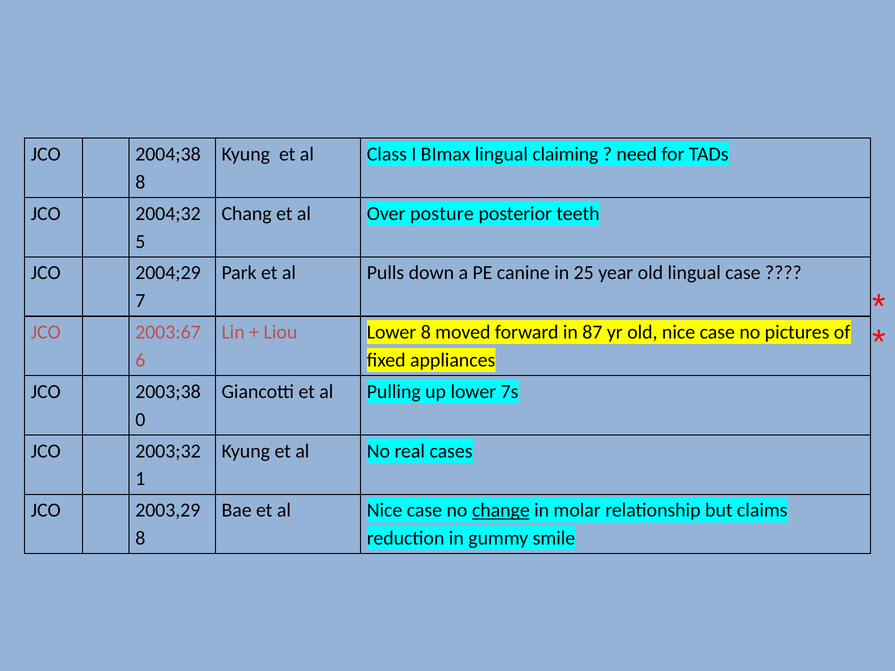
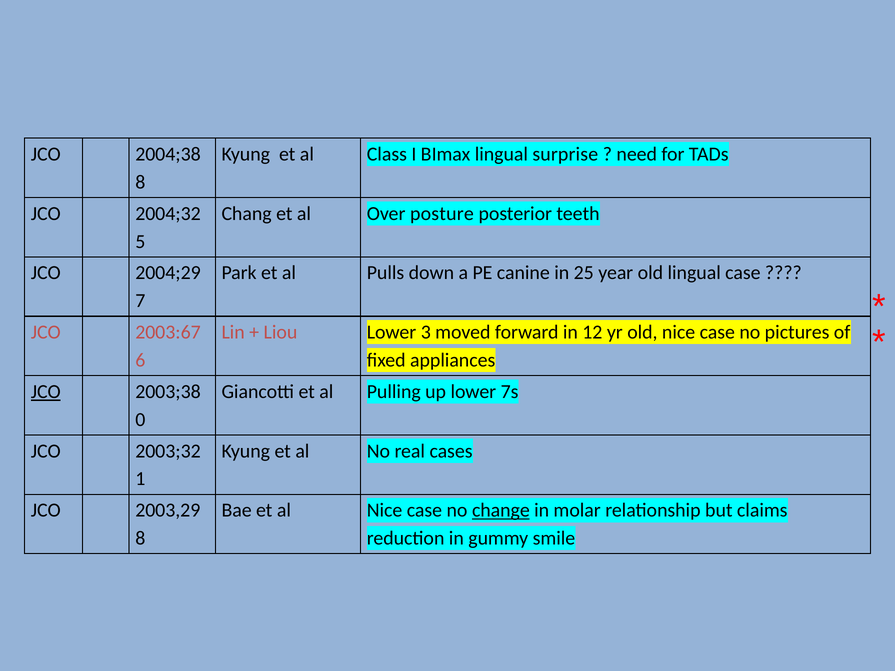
claiming: claiming -> surprise (565, 154)
Lower 8: 8 -> 3 (426, 332)
87: 87 -> 12 (592, 332)
JCO underline: none -> present (46, 392)
